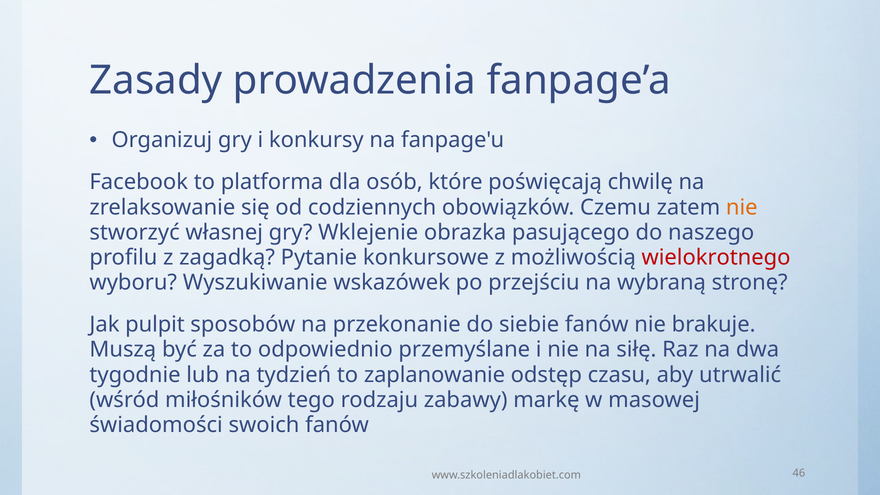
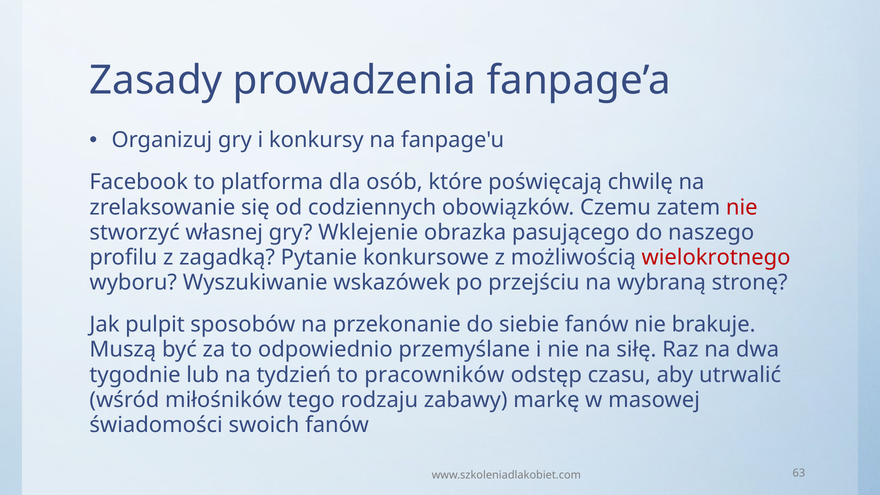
nie colour: orange -> red (742, 207)
zaplanowanie: zaplanowanie -> pracowników (434, 375)
46: 46 -> 63 (799, 473)
